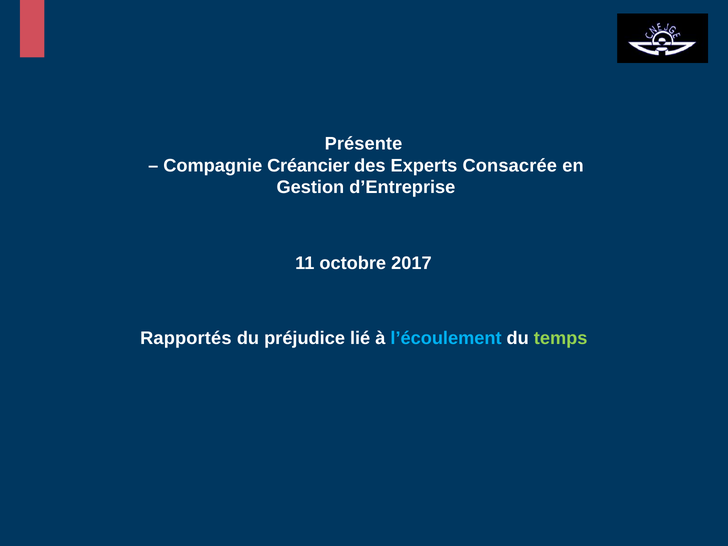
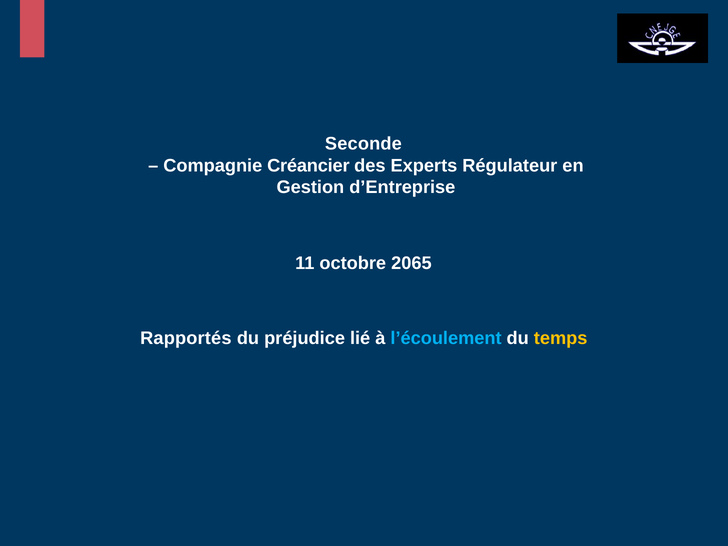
Présente: Présente -> Seconde (363, 144)
Consacrée: Consacrée -> Régulateur (510, 166)
2017: 2017 -> 2065 (411, 263)
temps colour: light green -> yellow (561, 338)
